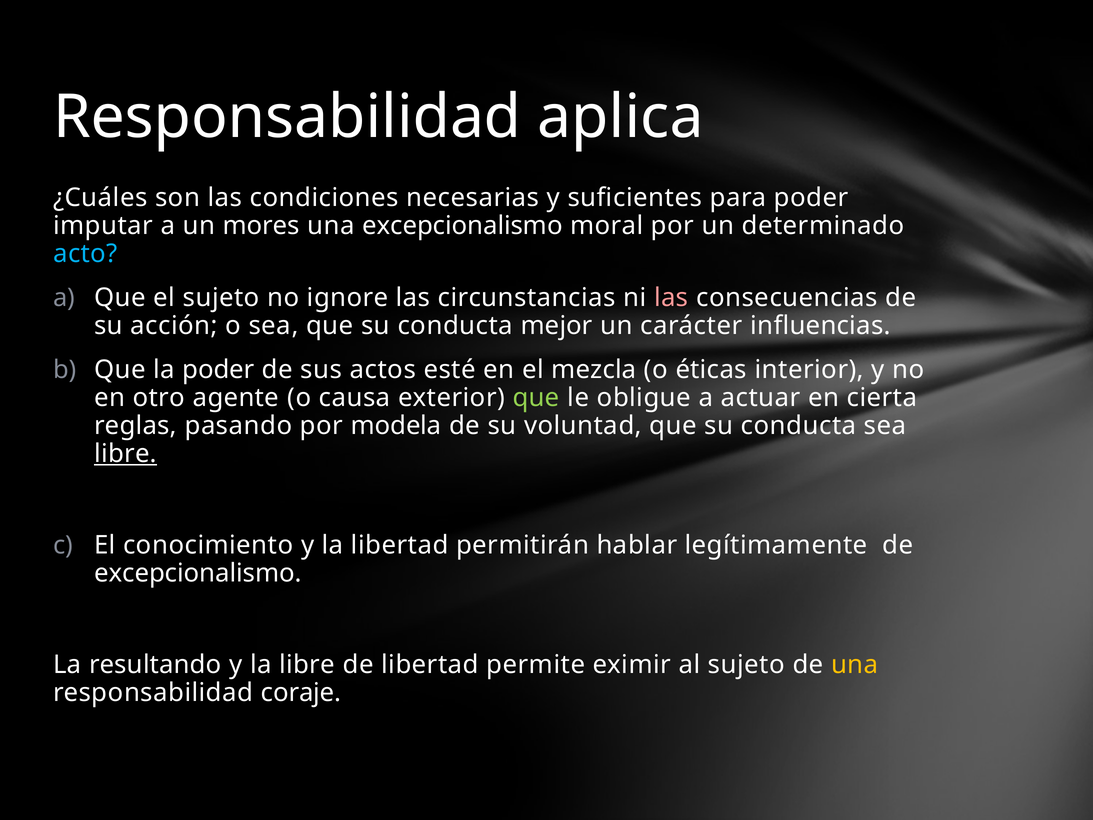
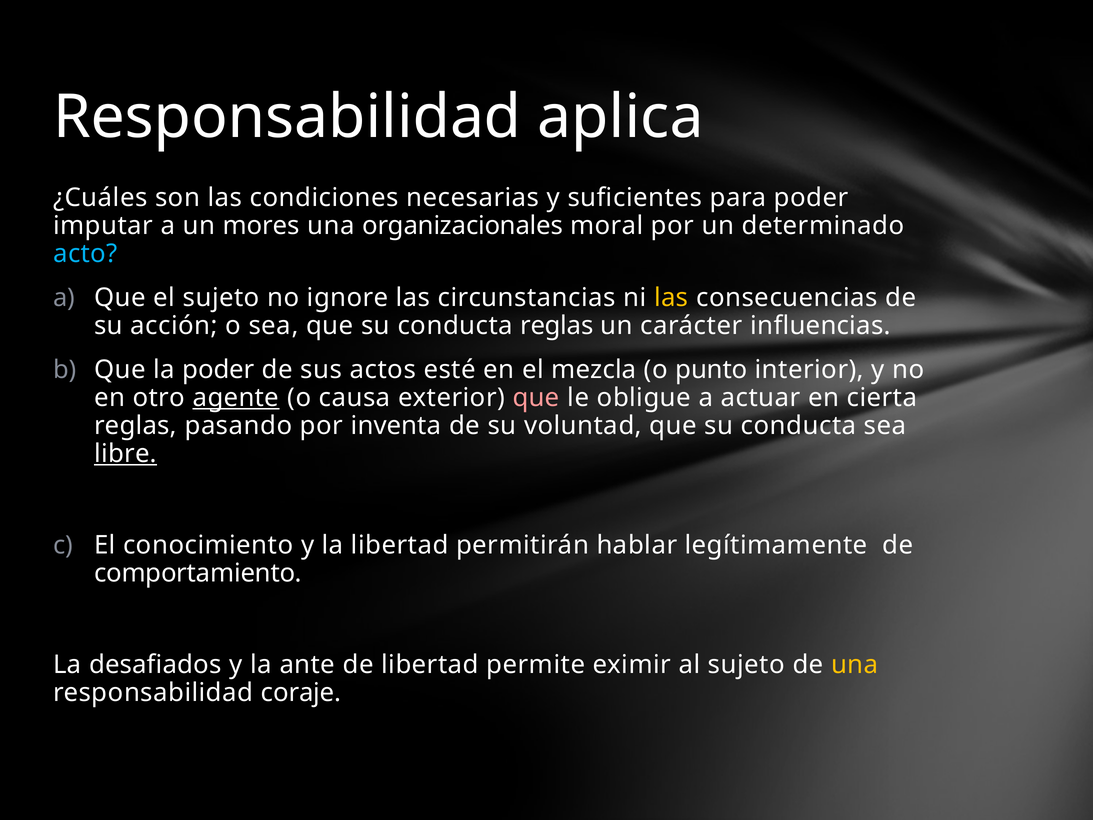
una excepcionalismo: excepcionalismo -> organizacionales (463, 226)
las colour: pink -> yellow (671, 298)
conducta mejor: mejor -> reglas (557, 326)
éticas: éticas -> punto (711, 370)
agente underline: none -> present (236, 398)
que colour: light green -> pink (536, 398)
modela: modela -> inventa (396, 426)
excepcionalismo: excepcionalismo -> comportamiento (198, 573)
resultando: resultando -> desafiados (155, 664)
la libre: libre -> ante (307, 664)
